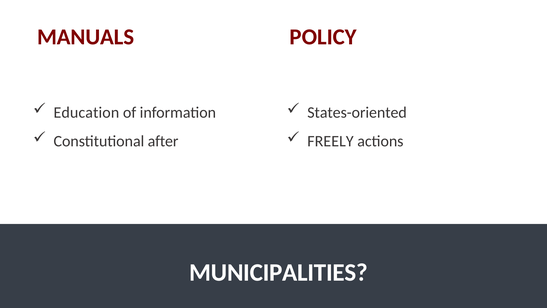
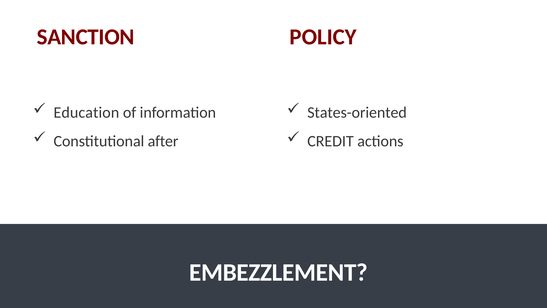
MANUALS: MANUALS -> SANCTION (86, 37)
FREELY: FREELY -> CREDIT (331, 141)
MUNICIPALITIES: MUNICIPALITIES -> EMBEZZLEMENT (278, 272)
